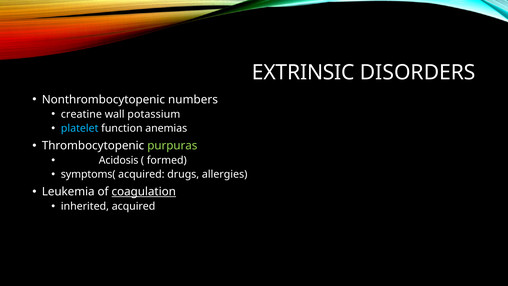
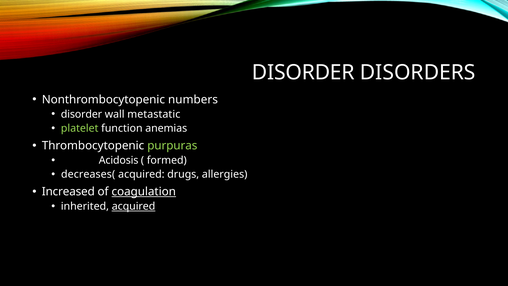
EXTRINSIC: EXTRINSIC -> DISORDER (303, 72)
creatine: creatine -> disorder (82, 114)
potassium: potassium -> metastatic (154, 114)
platelet colour: light blue -> light green (80, 128)
symptoms(: symptoms( -> decreases( (88, 174)
Leukemia: Leukemia -> Increased (68, 192)
acquired underline: none -> present (134, 206)
